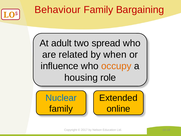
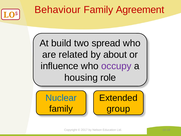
Bargaining: Bargaining -> Agreement (140, 10)
adult: adult -> build (61, 43)
when: when -> about (115, 55)
occupy colour: orange -> purple (116, 66)
online: online -> group (118, 109)
